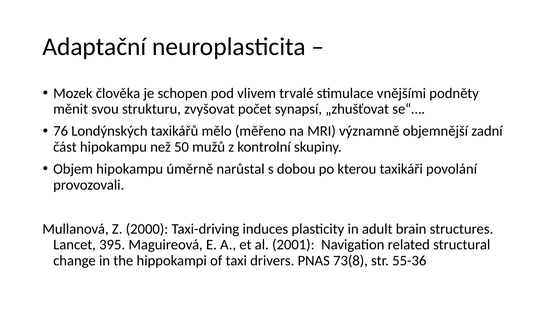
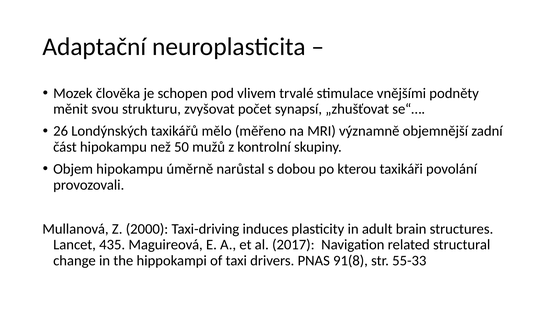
76: 76 -> 26 (61, 131)
395: 395 -> 435 (112, 245)
2001: 2001 -> 2017 (293, 245)
73(8: 73(8 -> 91(8 (350, 260)
55-36: 55-36 -> 55-33 (409, 260)
